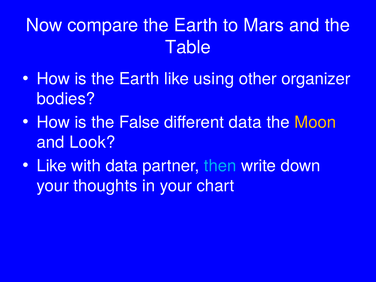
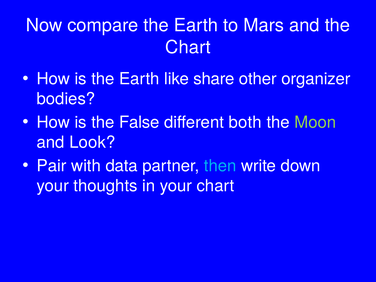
Table: Table -> Chart (188, 47)
using: using -> share (214, 79)
different data: data -> both (245, 122)
Moon colour: yellow -> light green (315, 122)
Like: Like -> Pair (52, 166)
